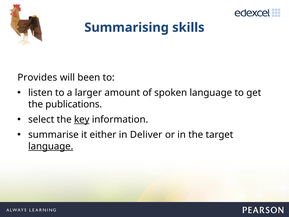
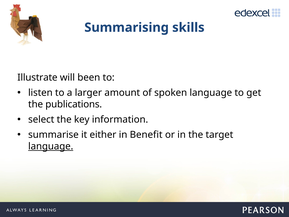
Provides: Provides -> Illustrate (37, 78)
key underline: present -> none (82, 119)
Deliver: Deliver -> Benefit (146, 135)
